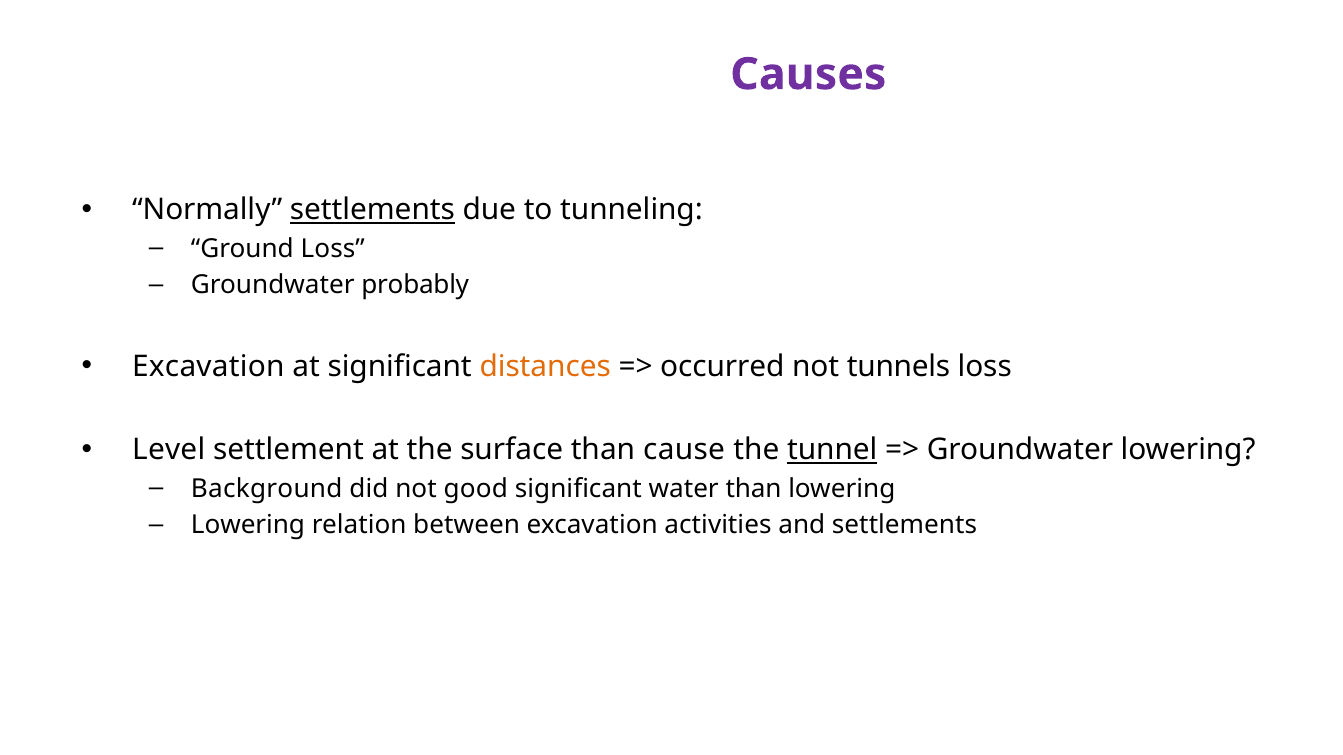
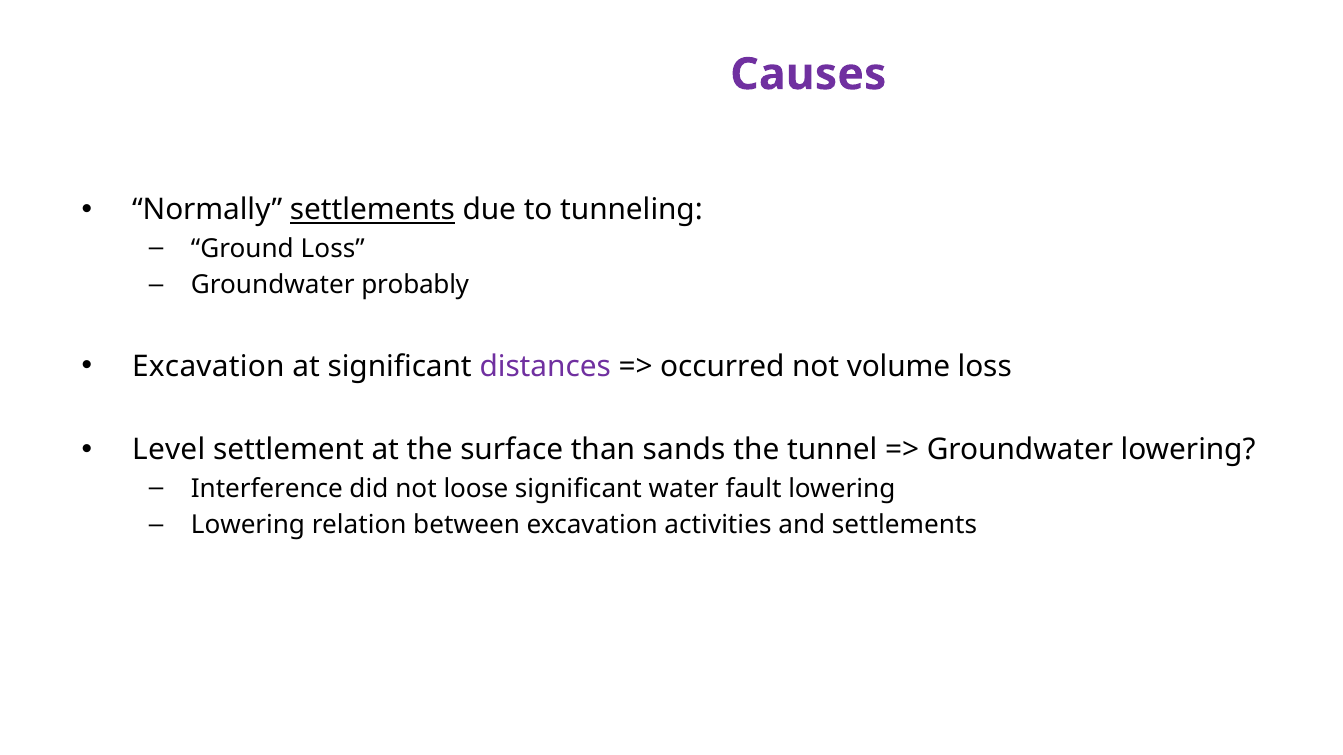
distances colour: orange -> purple (545, 367)
tunnels: tunnels -> volume (898, 367)
cause: cause -> sands (684, 450)
tunnel underline: present -> none (832, 450)
Background: Background -> Interference (267, 489)
good: good -> loose (476, 489)
water than: than -> fault (754, 489)
